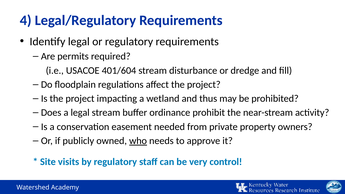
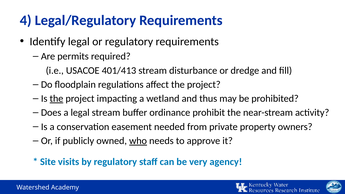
401/604: 401/604 -> 401/413 (119, 70)
the underline: none -> present (56, 99)
control: control -> agency (226, 162)
